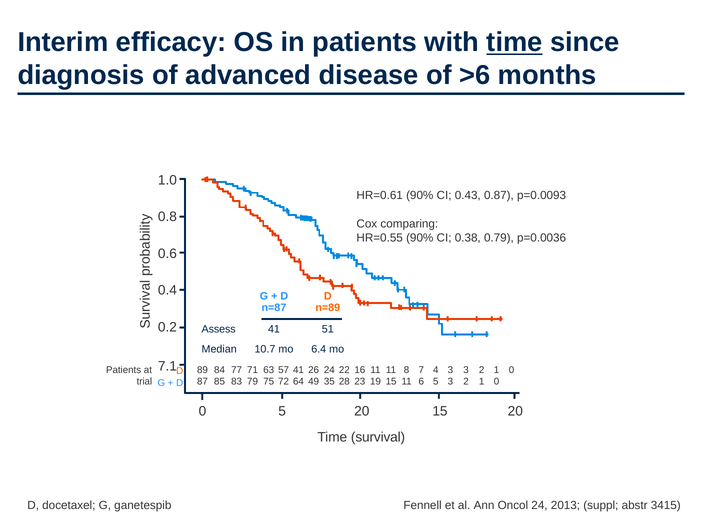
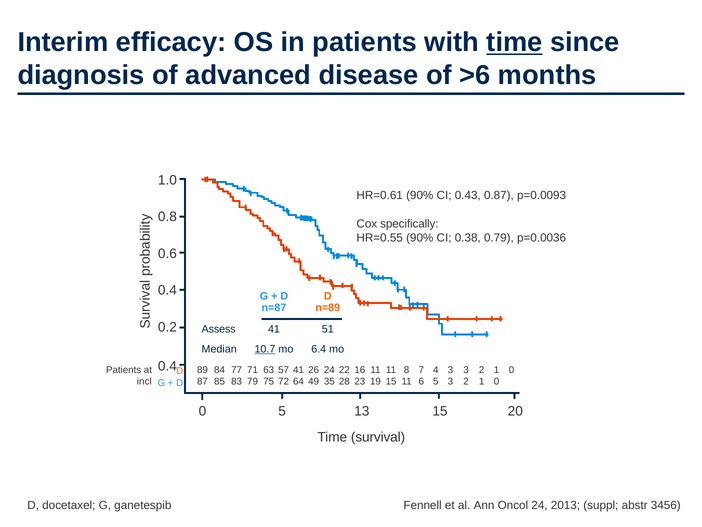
comparing: comparing -> specifically (409, 223)
10.7 underline: none -> present (265, 349)
7.1: 7.1 -> 0.4 (167, 366)
trial: trial -> incl (144, 381)
5 20: 20 -> 13 (362, 411)
3415: 3415 -> 3456 (666, 505)
